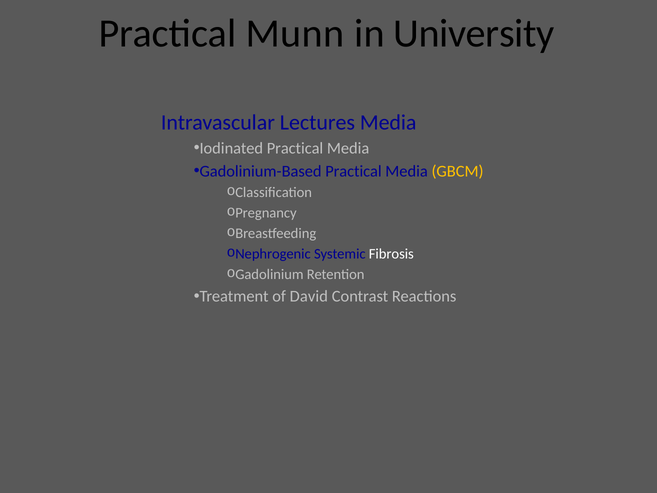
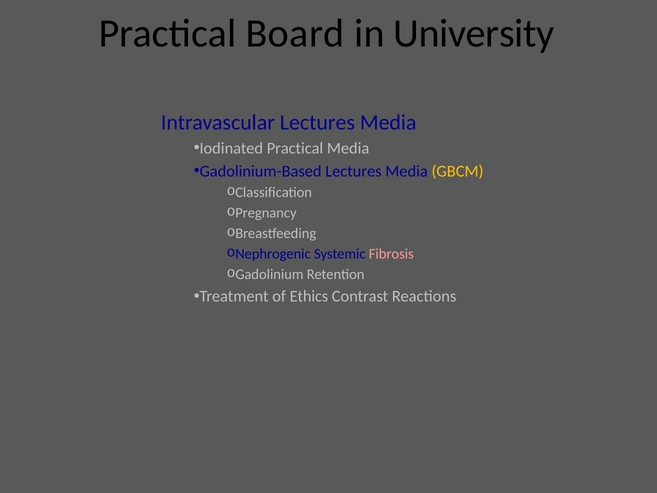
Munn: Munn -> Board (295, 33)
Gadolinium-Based Practical: Practical -> Lectures (353, 171)
Fibrosis colour: white -> pink (391, 254)
David: David -> Ethics (309, 296)
